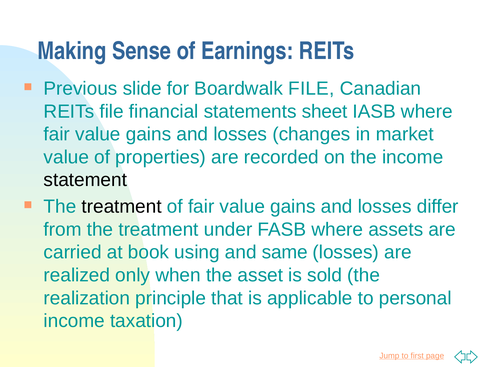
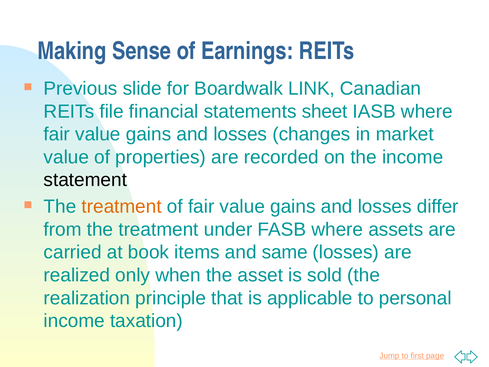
Boardwalk FILE: FILE -> LINK (312, 89)
treatment colour: black -> orange (122, 207)
using: using -> items (197, 252)
